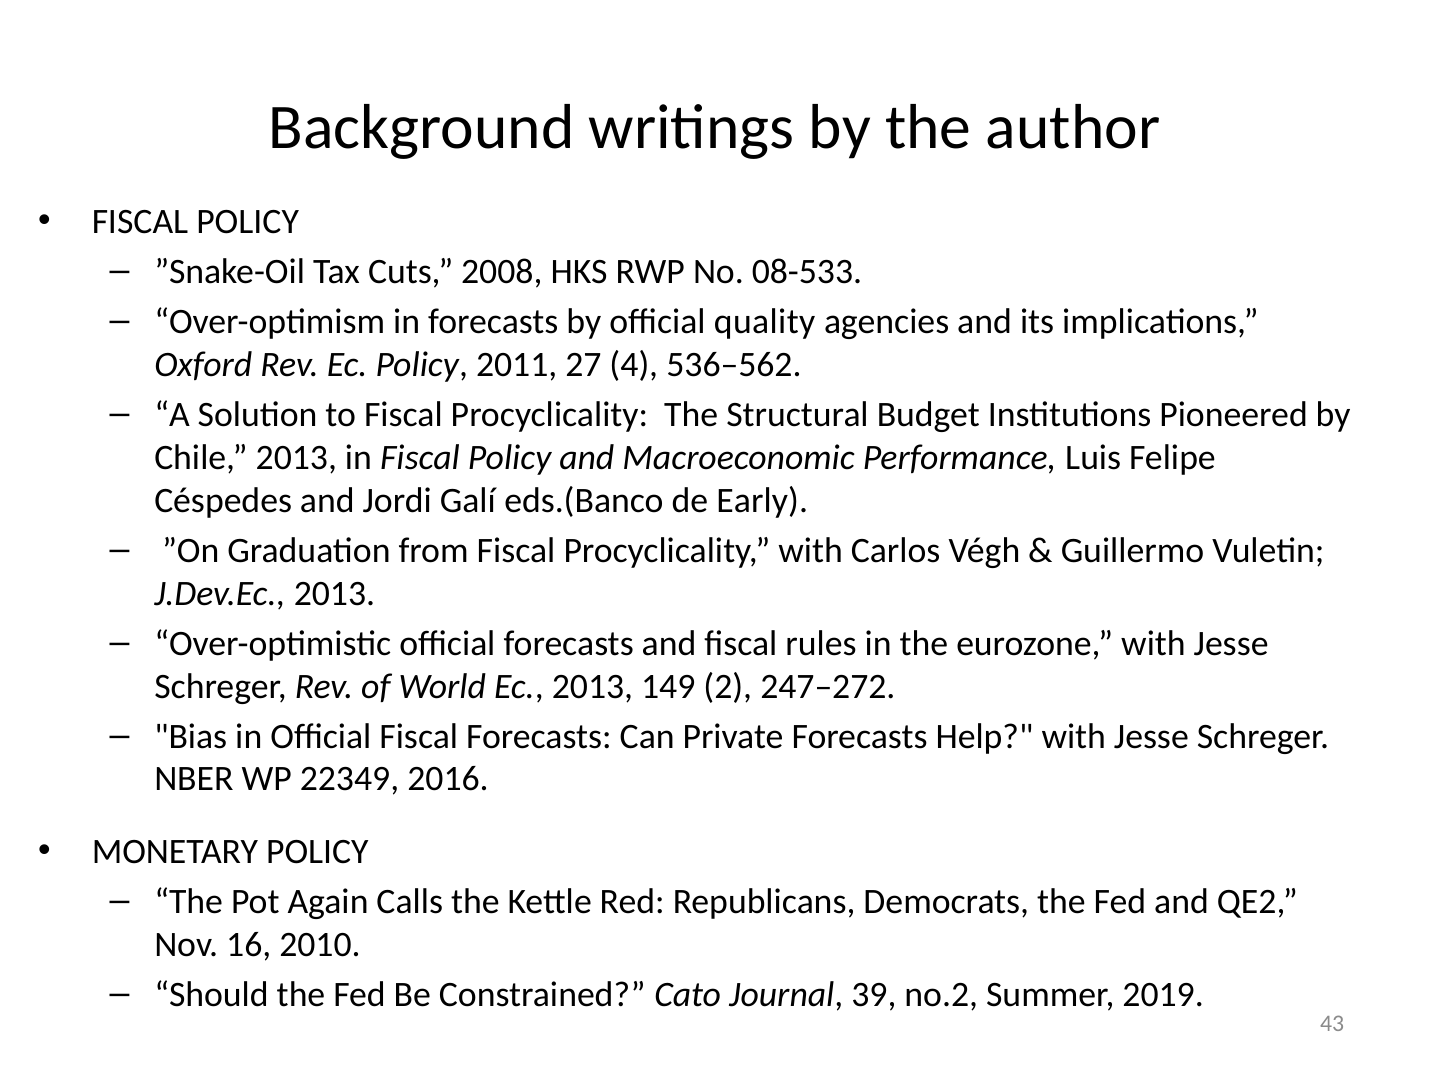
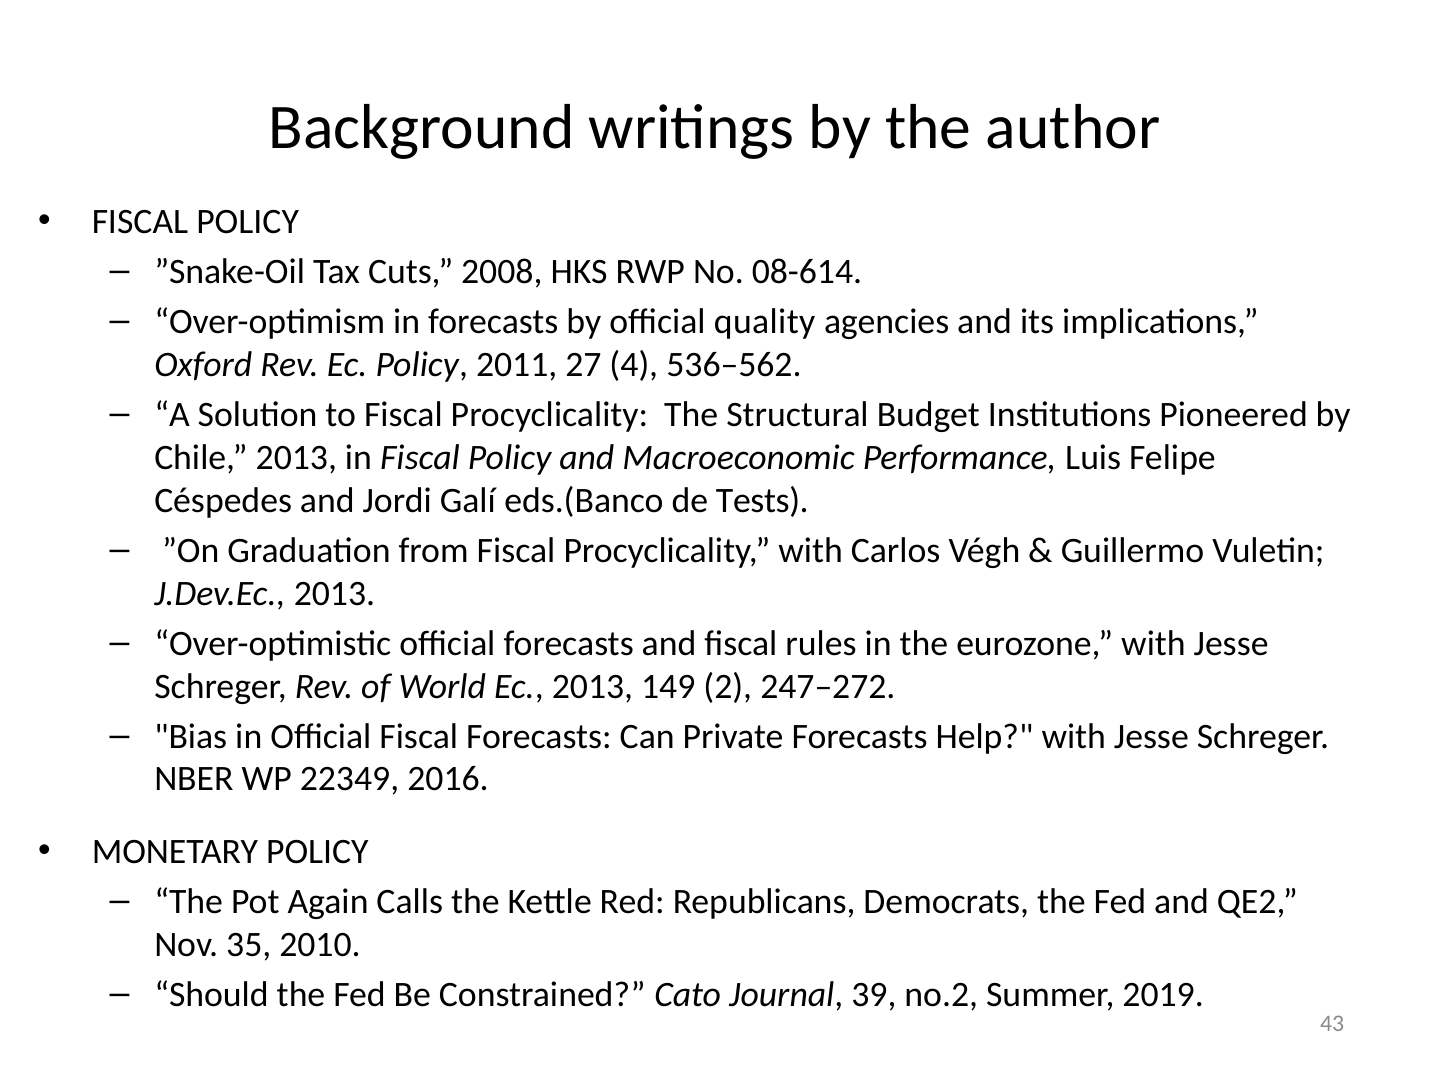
08-533: 08-533 -> 08-614 (807, 272)
Early: Early -> Tests (762, 501)
16: 16 -> 35 (249, 945)
